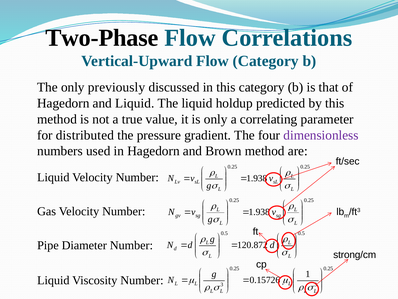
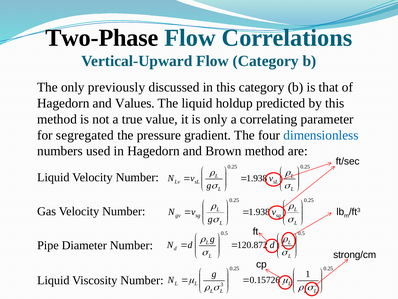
and Liquid: Liquid -> Values (135, 103)
distributed: distributed -> segregated (85, 135)
dimensionless colour: purple -> blue (321, 135)
